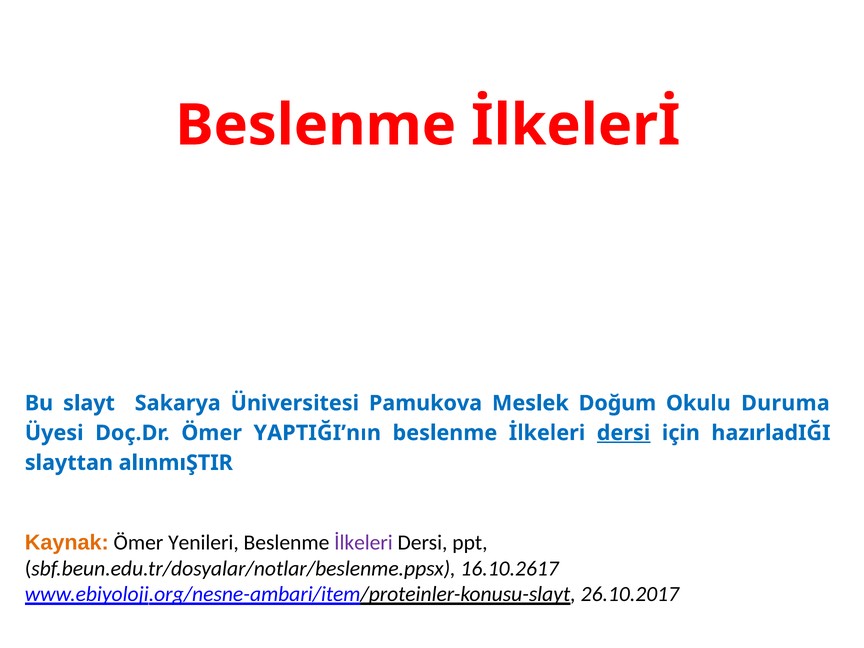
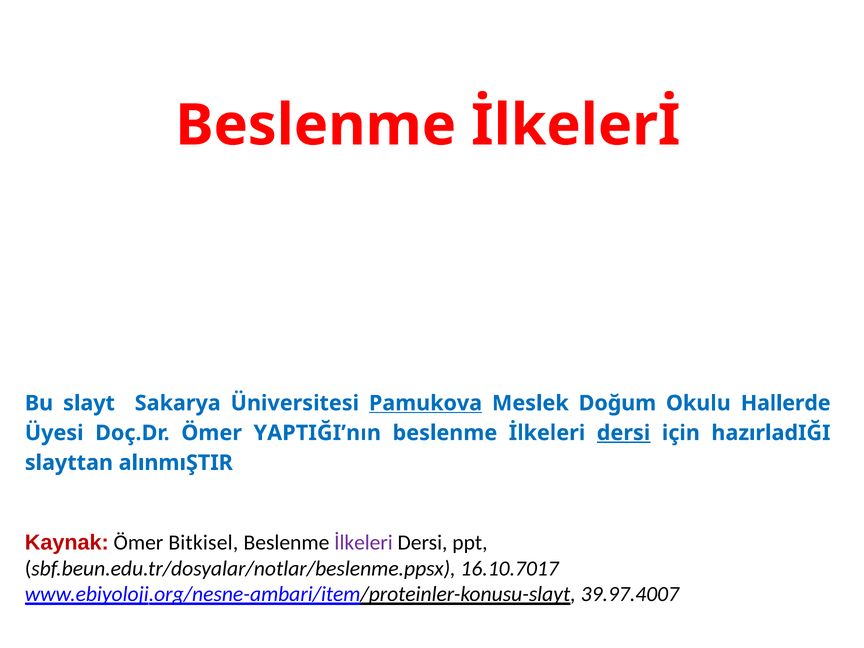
Pamukova underline: none -> present (426, 403)
Duruma: Duruma -> Hallerde (786, 403)
Kaynak colour: orange -> red (67, 542)
Yenileri: Yenileri -> Bitkisel (203, 542)
16.10.2617: 16.10.2617 -> 16.10.7017 (510, 568)
26.10.2017: 26.10.2017 -> 39.97.4007 (630, 594)
